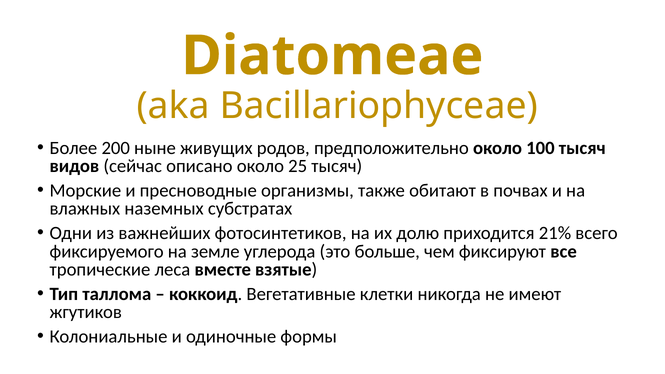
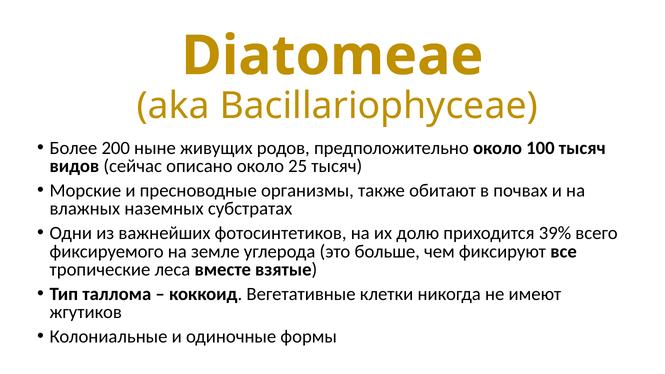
21%: 21% -> 39% (555, 233)
